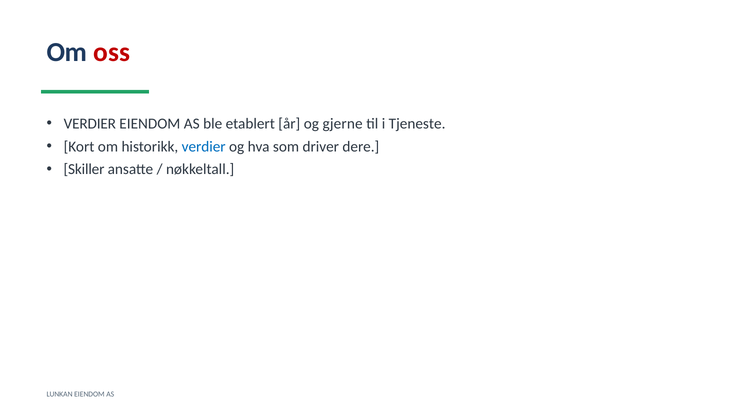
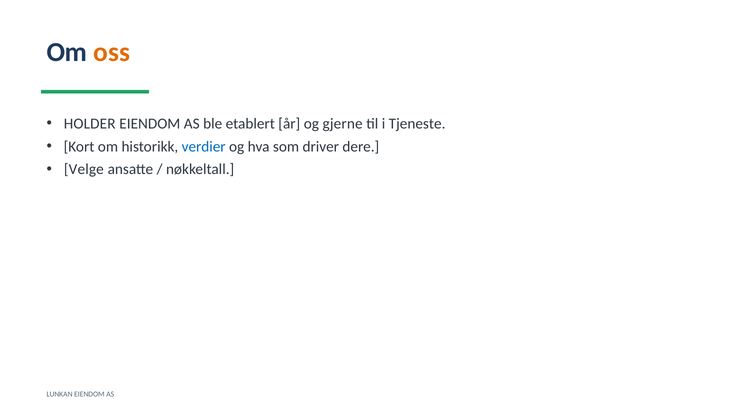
oss colour: red -> orange (112, 52)
VERDIER: VERDIER -> HOLDER (90, 124)
Skiller: Skiller -> Velge (84, 170)
